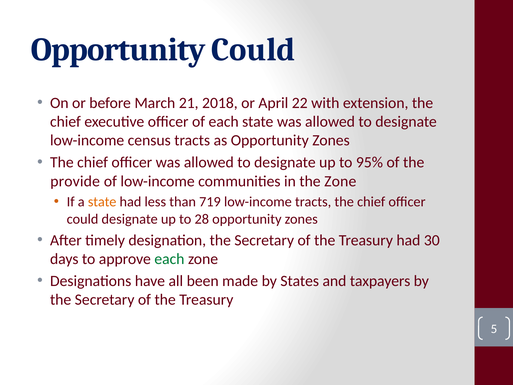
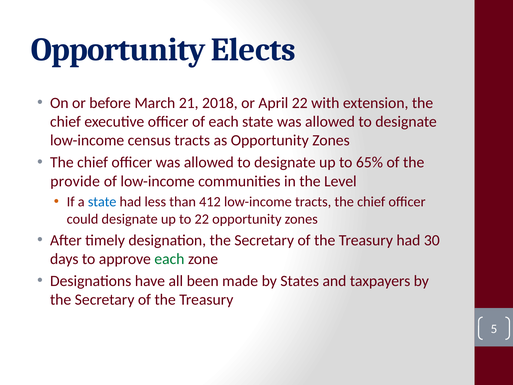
Opportunity Could: Could -> Elects (253, 50)
95%: 95% -> 65% (369, 162)
the Zone: Zone -> Level (340, 181)
state colour: orange -> blue (102, 202)
719: 719 -> 412 (210, 202)
to 28: 28 -> 22 (202, 219)
